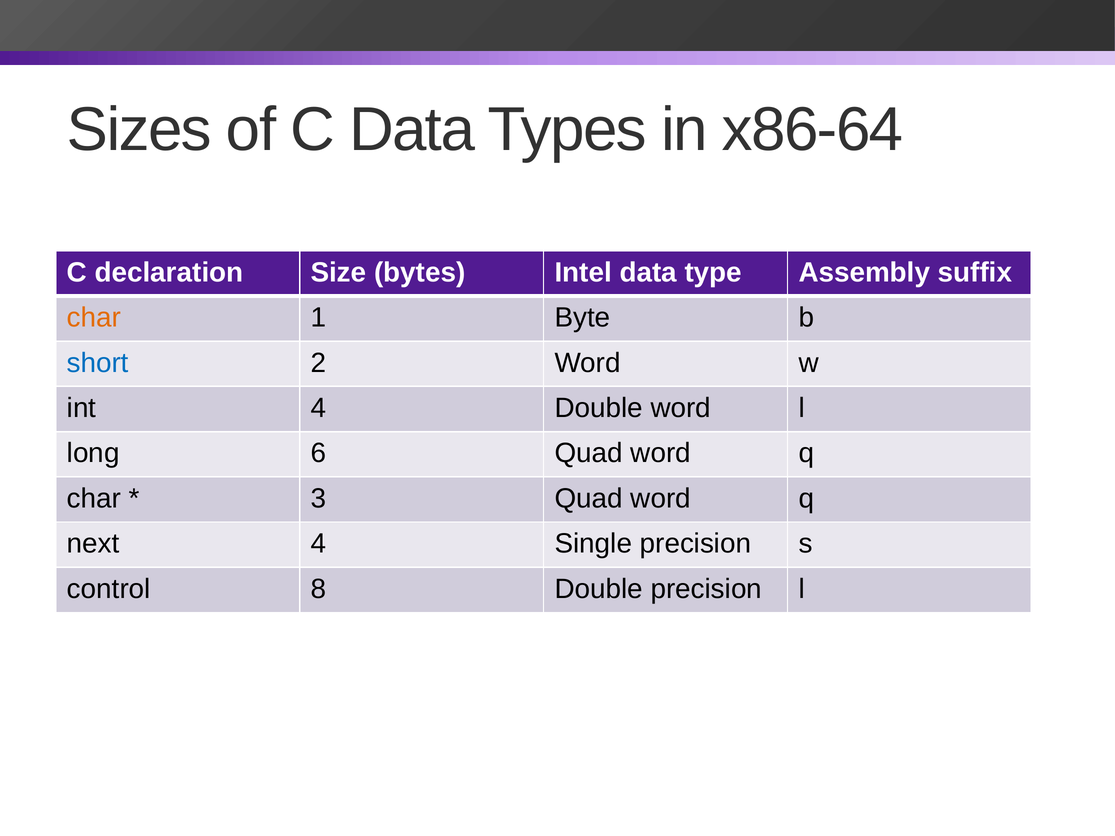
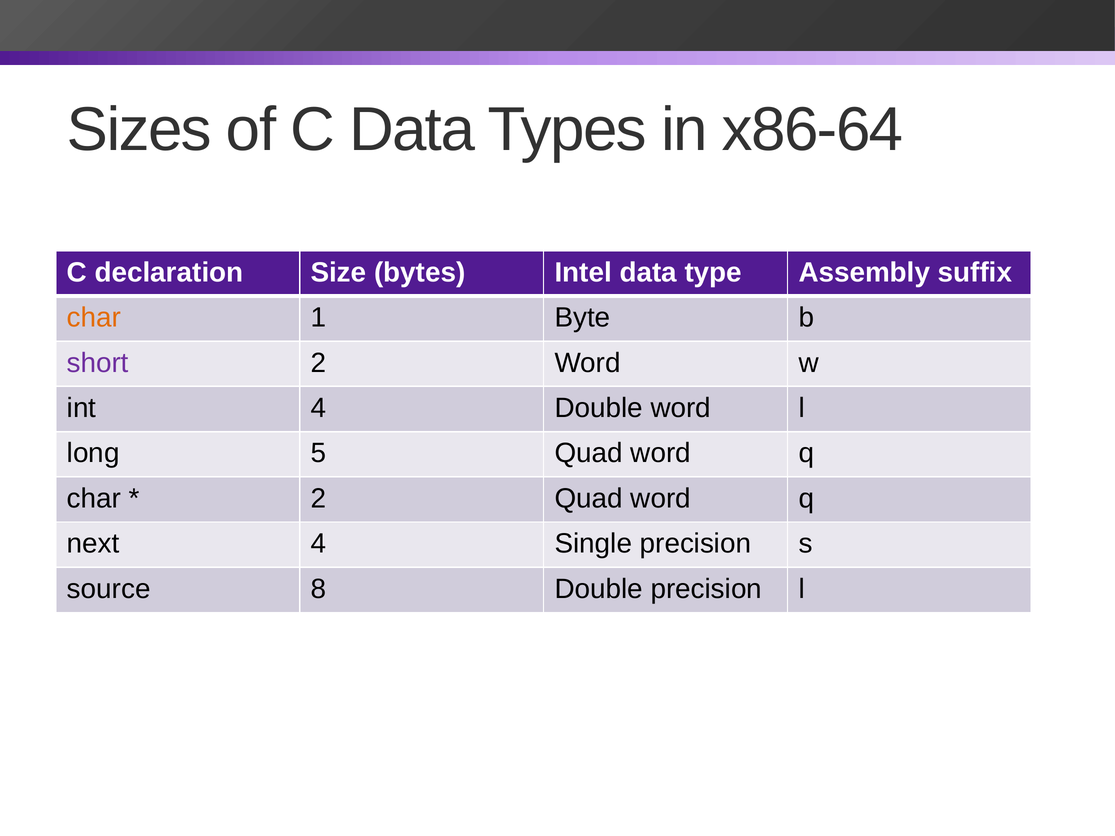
short colour: blue -> purple (98, 363)
6: 6 -> 5 (319, 453)
3: 3 -> 2 (319, 499)
control: control -> source (109, 589)
